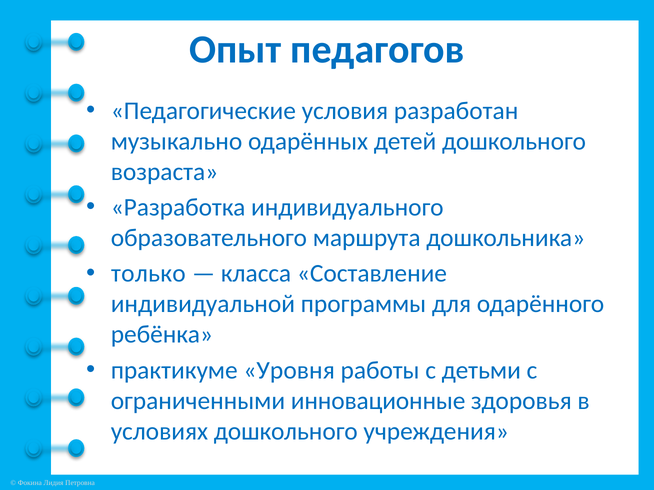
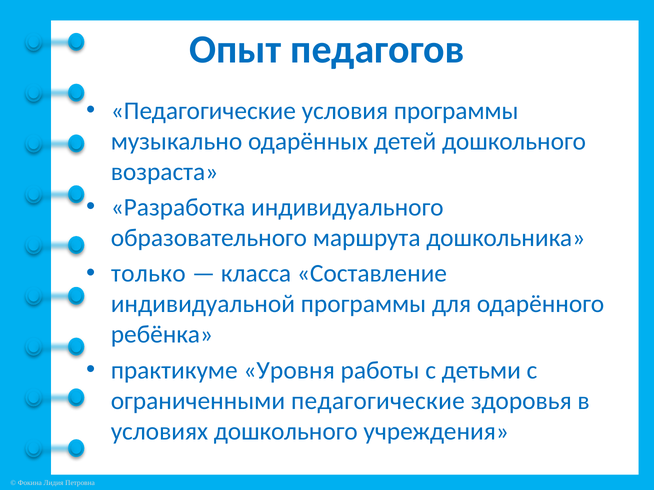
условия разработан: разработан -> программы (456, 111)
ограниченными инновационные: инновационные -> педагогические (378, 401)
